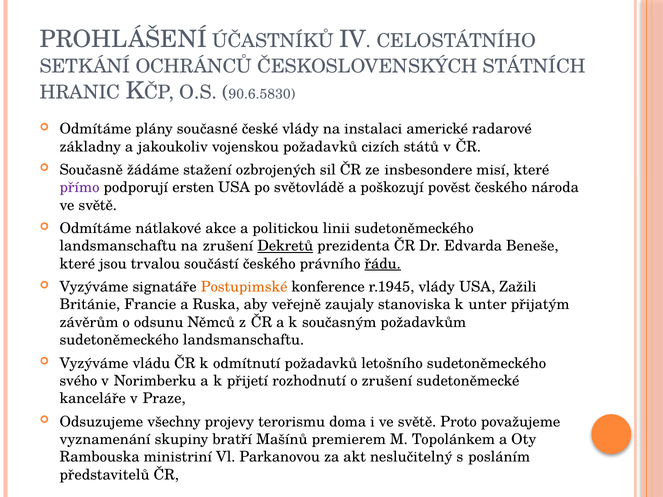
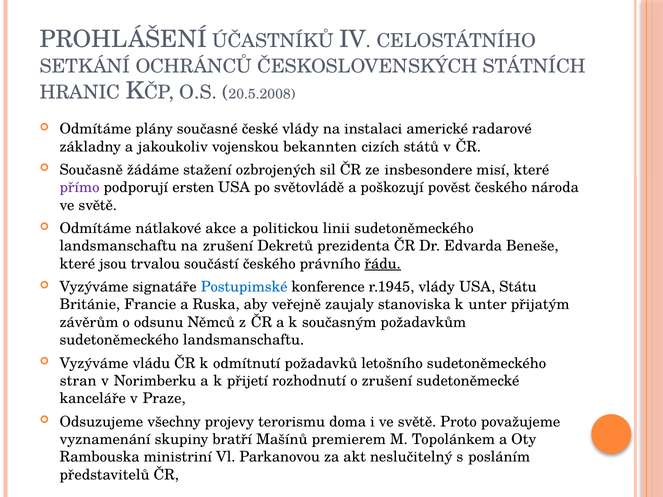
90.6.5830: 90.6.5830 -> 20.5.2008 (262, 94)
vojenskou požadavků: požadavků -> bekannten (320, 147)
Dekretů underline: present -> none (285, 246)
Postupimské colour: orange -> blue (244, 287)
Zažili: Zažili -> Státu (518, 287)
svého: svého -> stran (78, 381)
